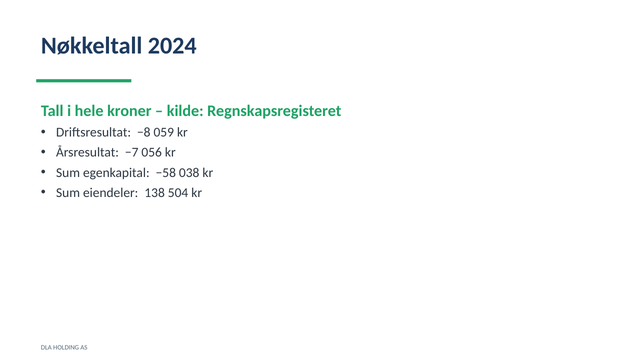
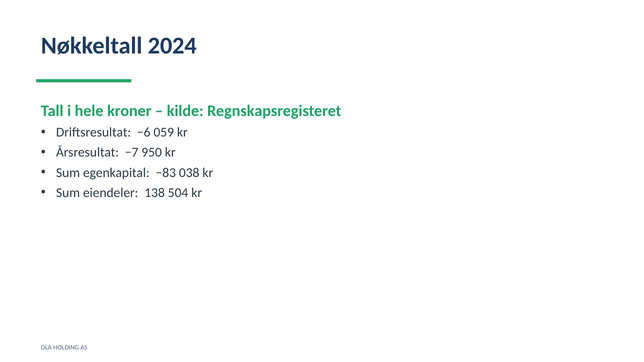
−8: −8 -> −6 (144, 132)
056: 056 -> 950 (152, 153)
−58: −58 -> −83 (166, 173)
